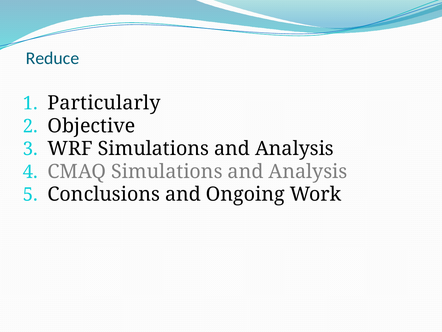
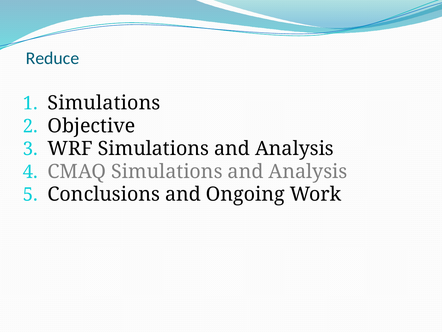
Particularly: Particularly -> Simulations (104, 103)
